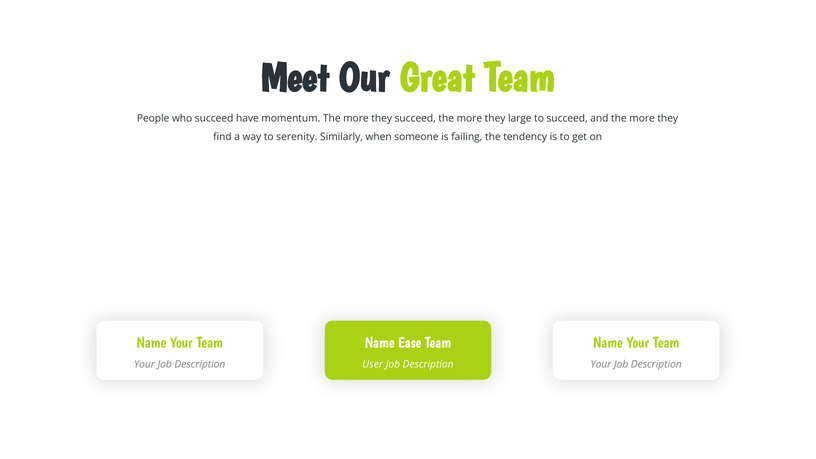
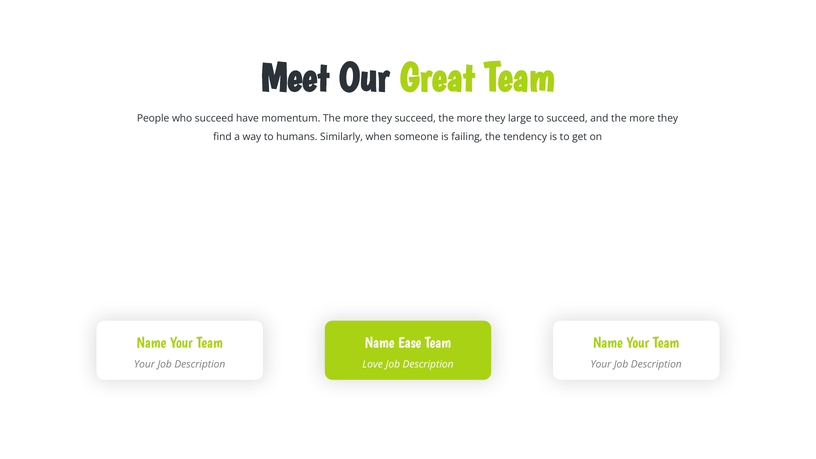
serenity: serenity -> humans (297, 137)
User: User -> Love (373, 364)
